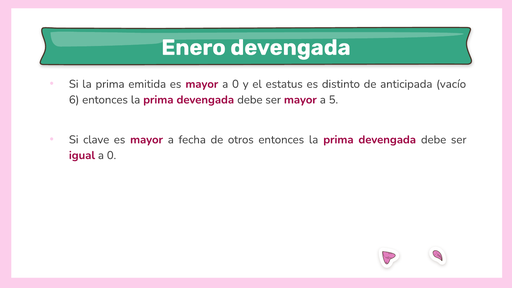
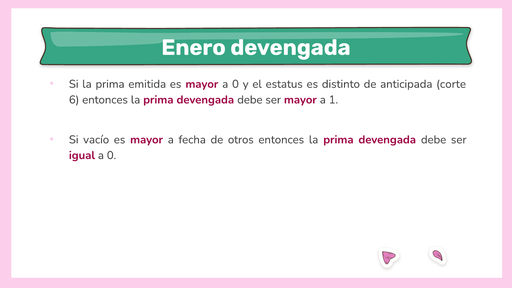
vacío: vacío -> corte (451, 84)
5: 5 -> 1 (333, 100)
clave: clave -> vacío (96, 140)
